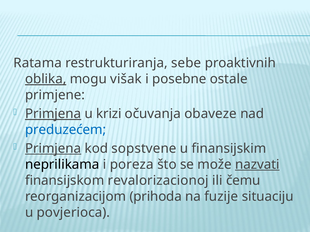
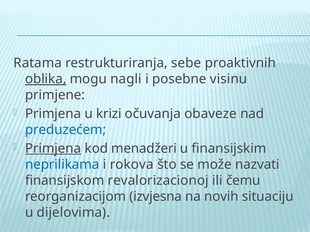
višak: višak -> nagli (126, 79)
ostale: ostale -> visinu (229, 79)
Primjena underline: present -> none (53, 114)
sopstvene: sopstvene -> menadžeri (144, 149)
neprilikama colour: black -> blue (62, 165)
poreza: poreza -> rokova (132, 165)
nazvati underline: present -> none (257, 165)
prihoda: prihoda -> izvjesna (156, 197)
fuzije: fuzije -> novih (221, 197)
povjerioca: povjerioca -> dijelovima (73, 213)
